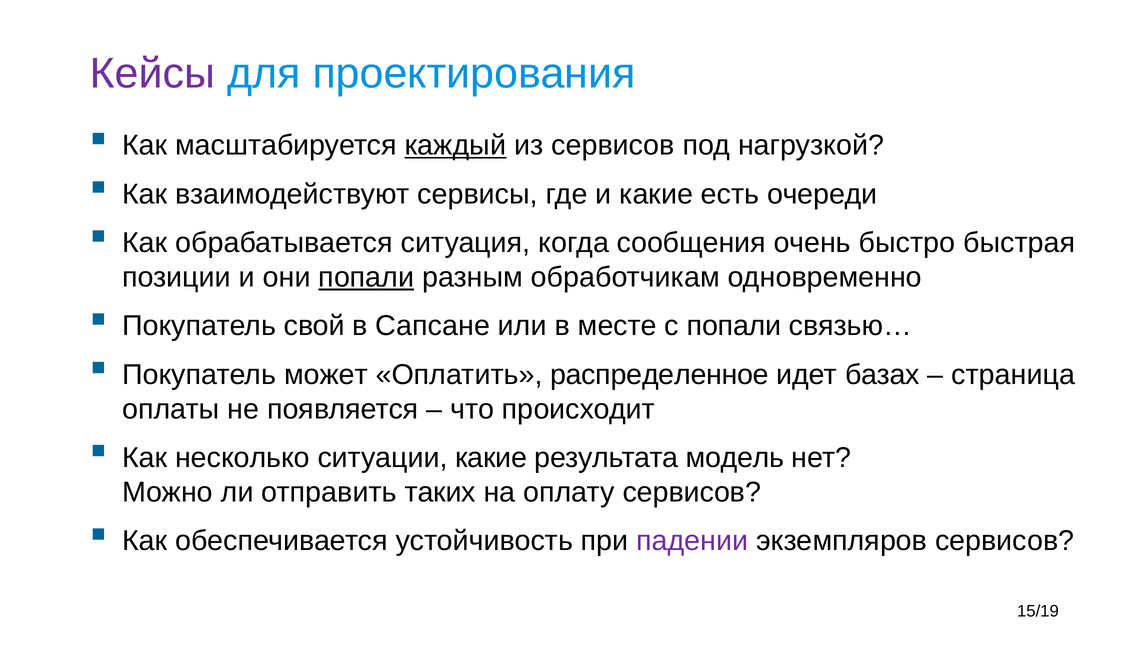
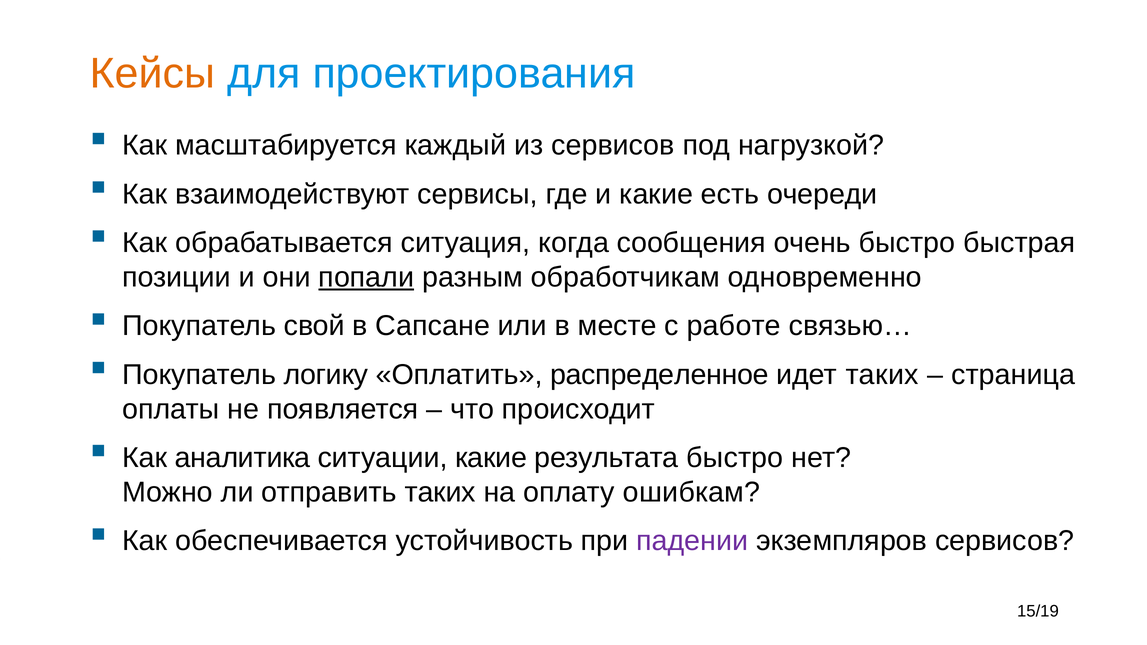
Кейсы colour: purple -> orange (153, 74)
каждый underline: present -> none (455, 145)
с попали: попали -> работе (734, 326)
может: может -> логику (326, 375)
идет базах: базах -> таких (882, 375)
несколько: несколько -> аналитика (243, 458)
результата модель: модель -> быстро (735, 458)
оплату сервисов: сервисов -> ошибкам (692, 492)
